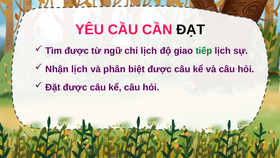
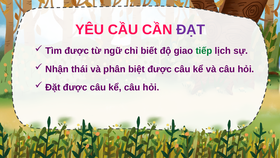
ĐẠT colour: black -> purple (191, 30)
chỉ lịch: lịch -> biết (149, 51)
Nhận lịch: lịch -> thái (80, 69)
